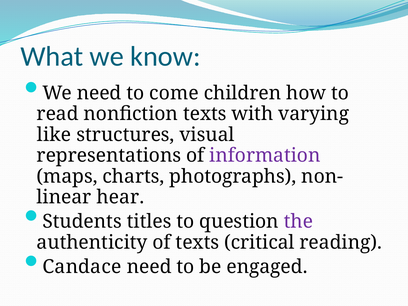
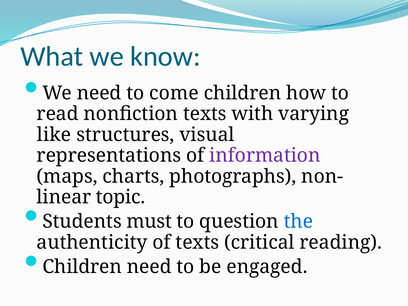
hear: hear -> topic (121, 197)
titles: titles -> must (149, 222)
the colour: purple -> blue (298, 222)
Candace: Candace -> Children (82, 267)
